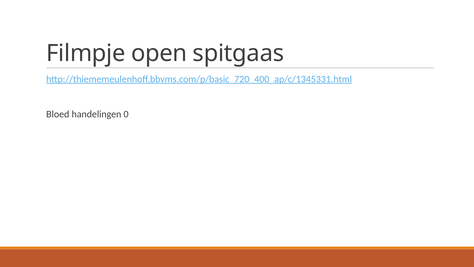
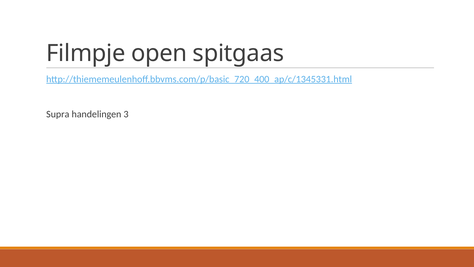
Bloed: Bloed -> Supra (58, 114)
0: 0 -> 3 (126, 114)
